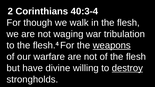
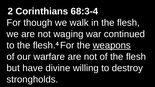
40:3-4: 40:3-4 -> 68:3-4 (84, 11)
tribulation: tribulation -> continued (124, 34)
destroy underline: present -> none (127, 68)
